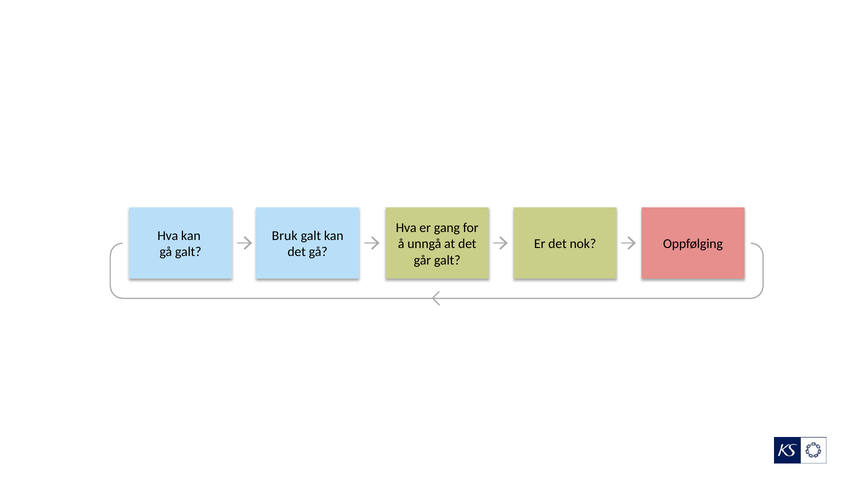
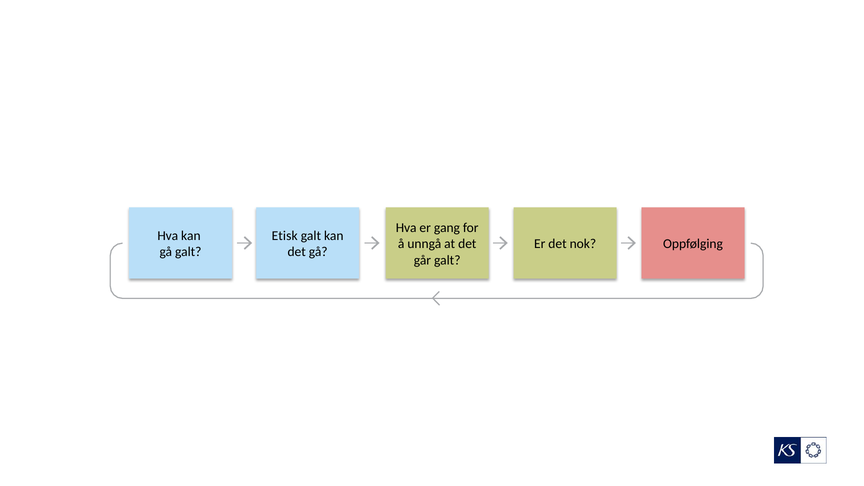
Bruk: Bruk -> Etisk (285, 236)
